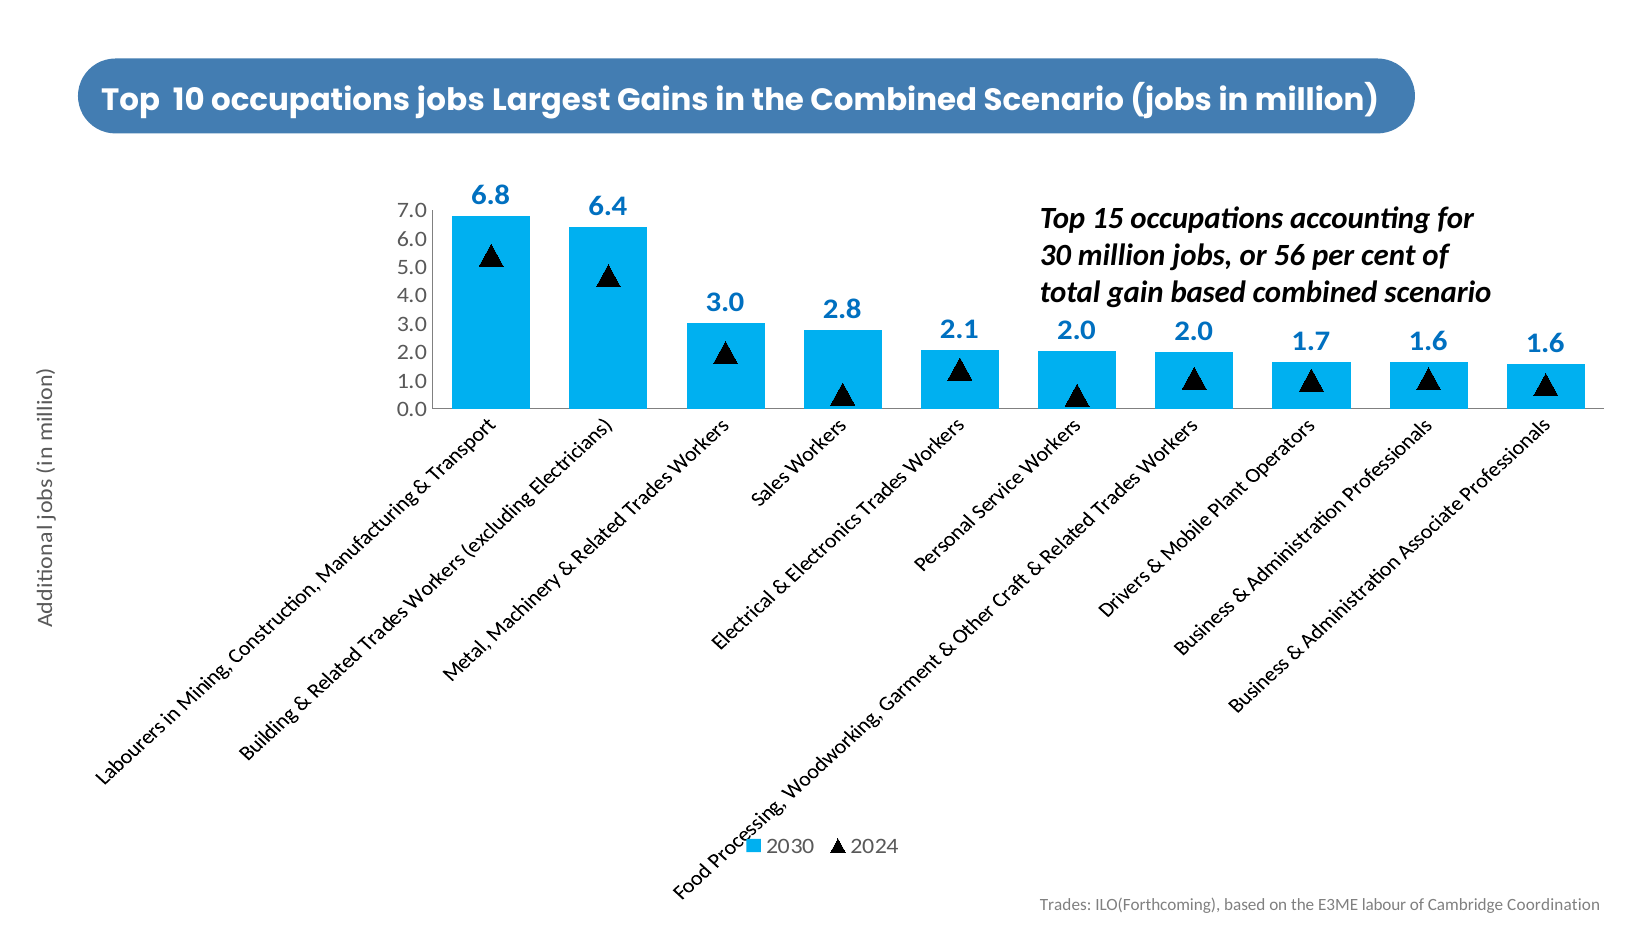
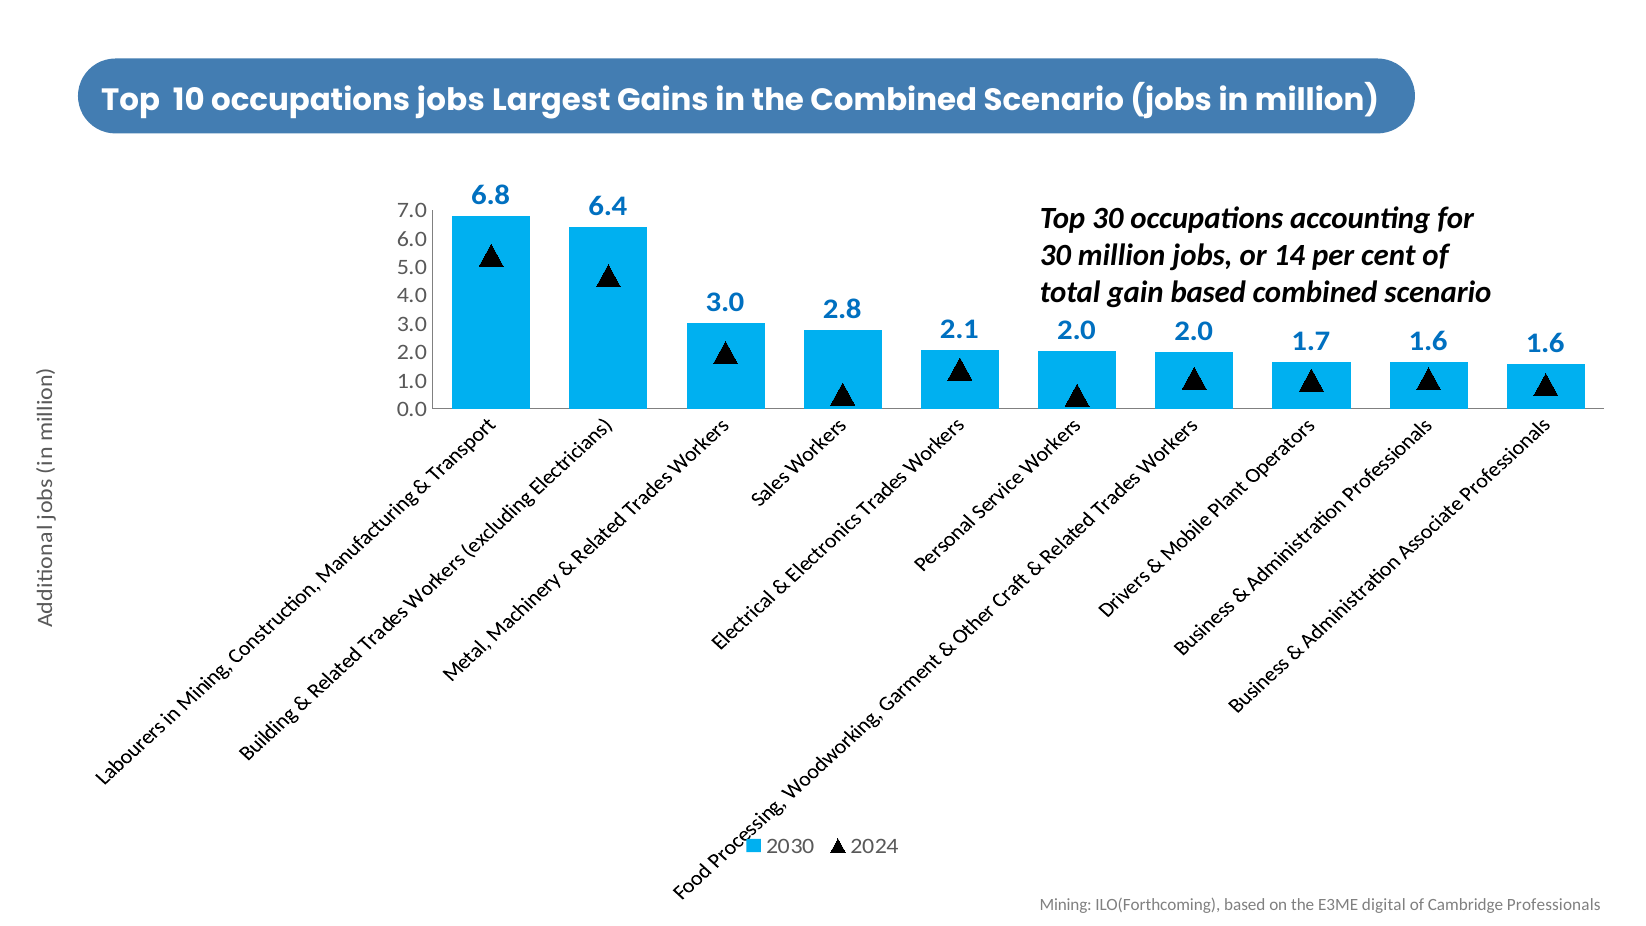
Top 15: 15 -> 30 (1108, 218)
56: 56 -> 14 (1289, 255)
Trades: Trades -> Mining (1066, 905)
labour: labour -> digital (1384, 905)
Coordination: Coordination -> Professionals (1554, 905)
